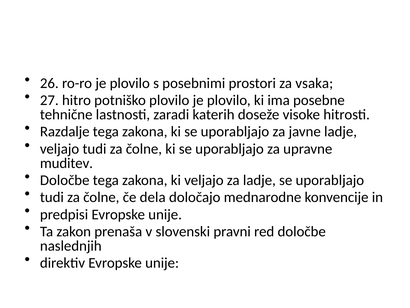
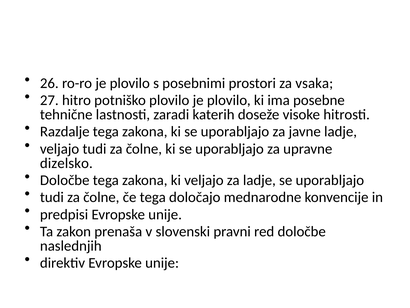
muditev: muditev -> dizelsko (66, 163)
če dela: dela -> tega (153, 197)
